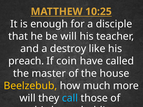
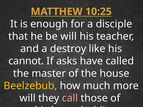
preach: preach -> cannot (26, 61)
coin: coin -> asks (67, 61)
call colour: light blue -> pink (70, 98)
